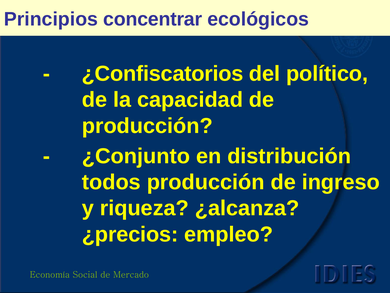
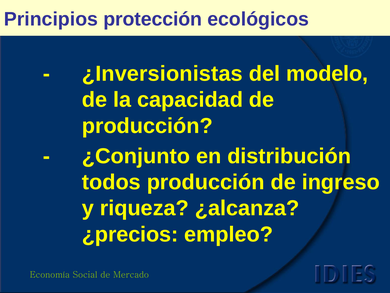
concentrar: concentrar -> protección (153, 19)
¿Confiscatorios: ¿Confiscatorios -> ¿Inversionistas (162, 74)
político: político -> modelo (327, 74)
